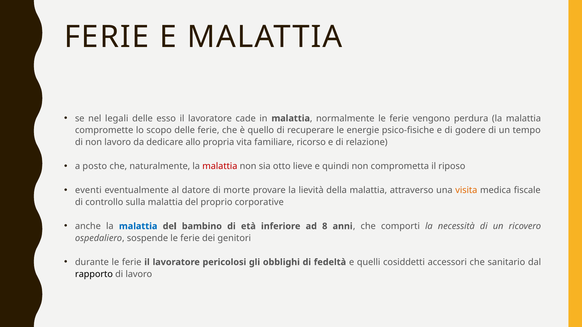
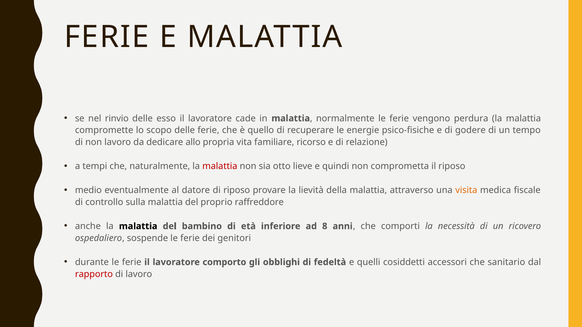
legali: legali -> rinvio (117, 118)
posto: posto -> tempi (95, 166)
eventi: eventi -> medio (88, 190)
di morte: morte -> riposo (237, 190)
corporative: corporative -> raffreddore (259, 202)
malattia colour: blue -> black (138, 226)
pericolosi: pericolosi -> comporto (224, 262)
rapporto colour: black -> red (94, 274)
